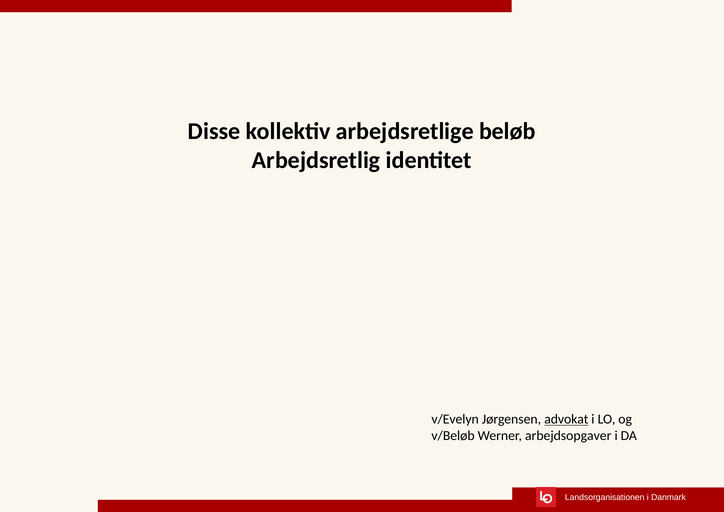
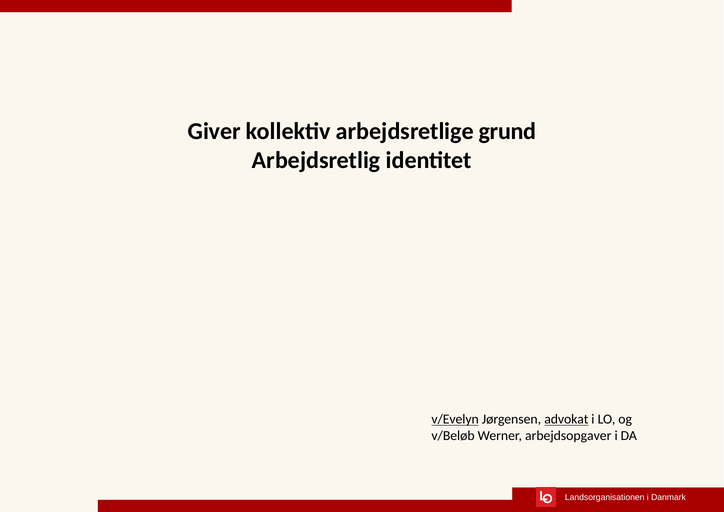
Disse: Disse -> Giver (214, 131)
beløb: beløb -> grund (508, 131)
v/Evelyn underline: none -> present (455, 419)
